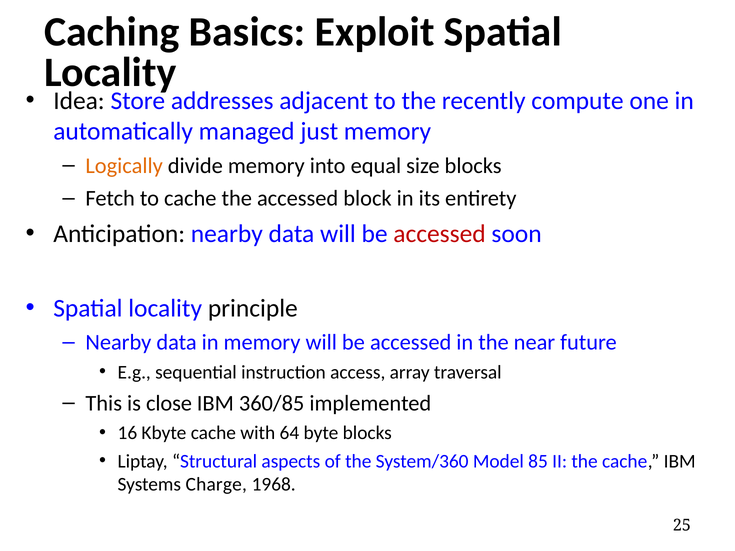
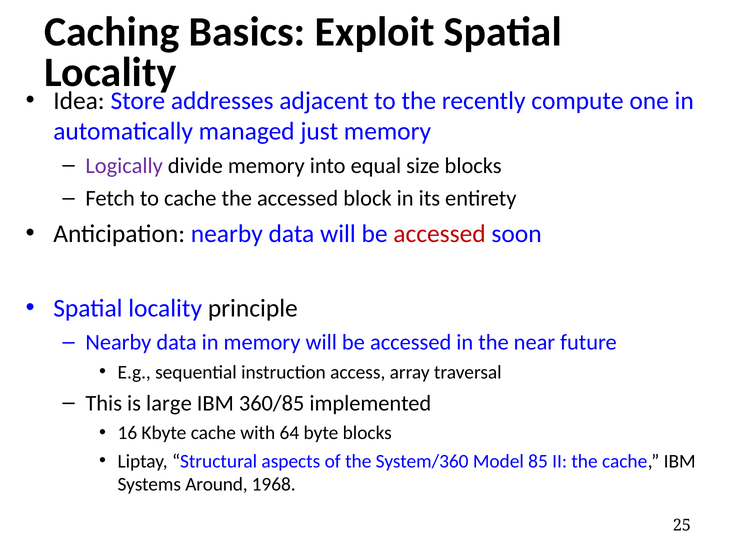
Logically colour: orange -> purple (124, 166)
close: close -> large (169, 403)
Charge: Charge -> Around (216, 485)
